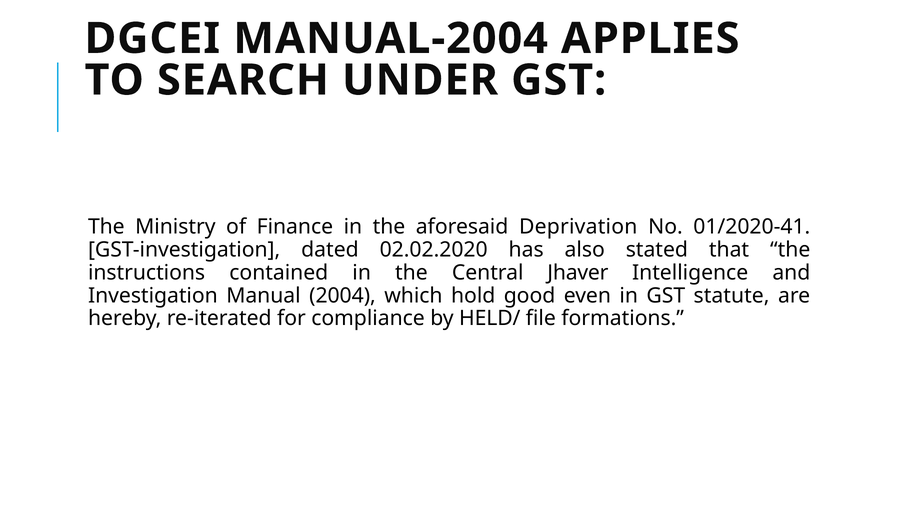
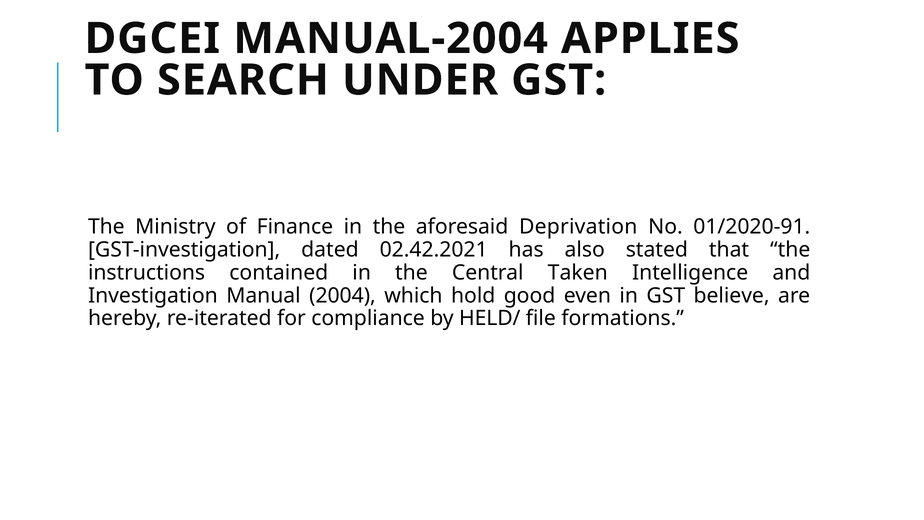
01/2020-41: 01/2020-41 -> 01/2020-91 (752, 227)
02.02.2020: 02.02.2020 -> 02.42.2021 (434, 250)
Jhaver: Jhaver -> Taken (578, 273)
statute: statute -> believe (732, 295)
